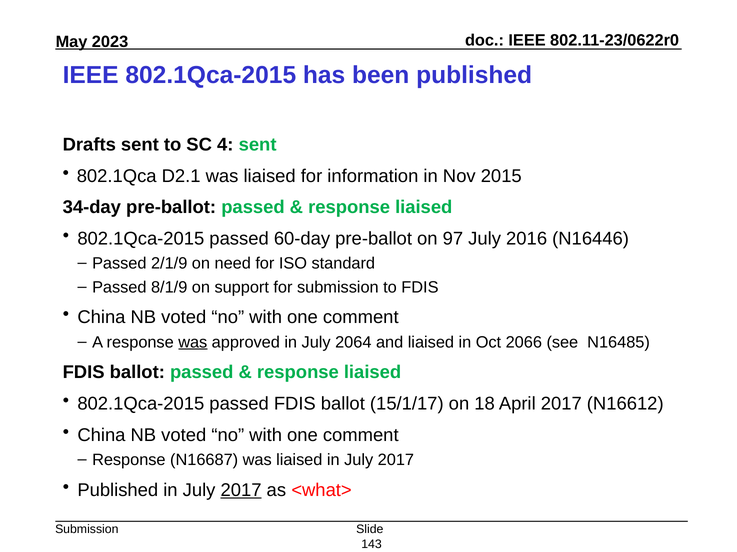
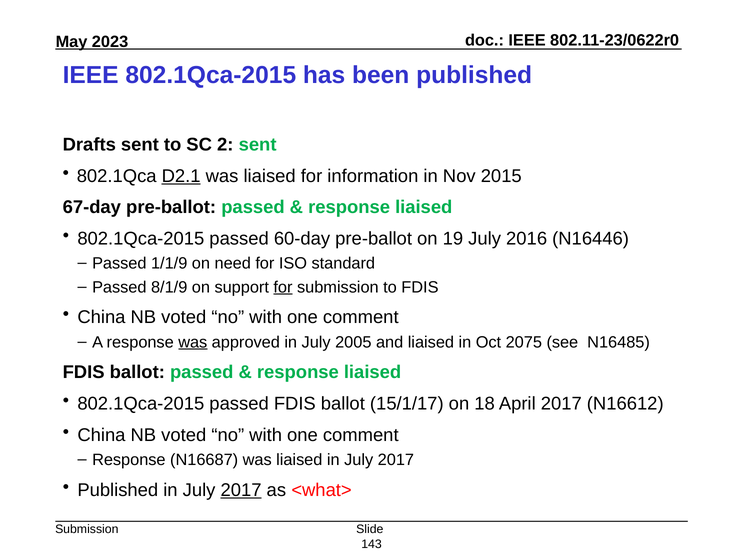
4: 4 -> 2 (225, 145)
D2.1 underline: none -> present (181, 176)
34-day: 34-day -> 67-day (92, 208)
97: 97 -> 19 (453, 239)
2/1/9: 2/1/9 -> 1/1/9 (169, 264)
for underline: none -> present (283, 288)
2064: 2064 -> 2005 (353, 343)
2066: 2066 -> 2075 (524, 343)
